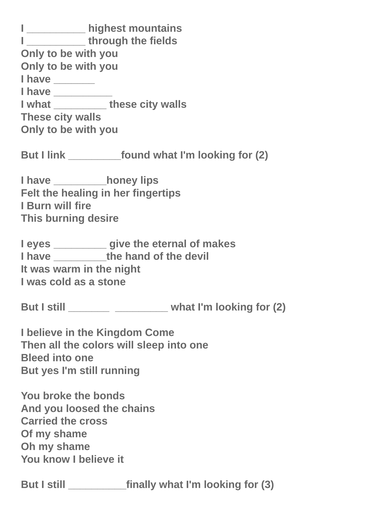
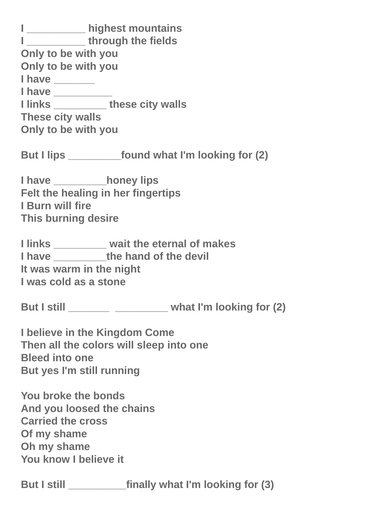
what: what -> links (39, 104)
I link: link -> lips (56, 155)
eyes: eyes -> links (39, 244)
give: give -> wait (120, 244)
